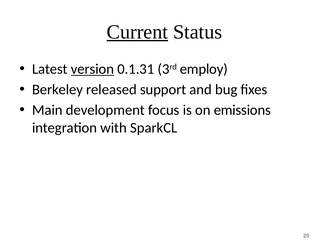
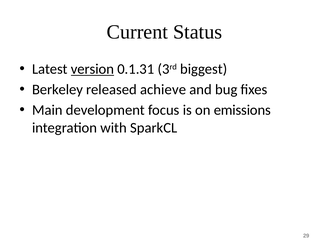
Current underline: present -> none (137, 32)
employ: employ -> biggest (204, 69)
support: support -> achieve (163, 90)
